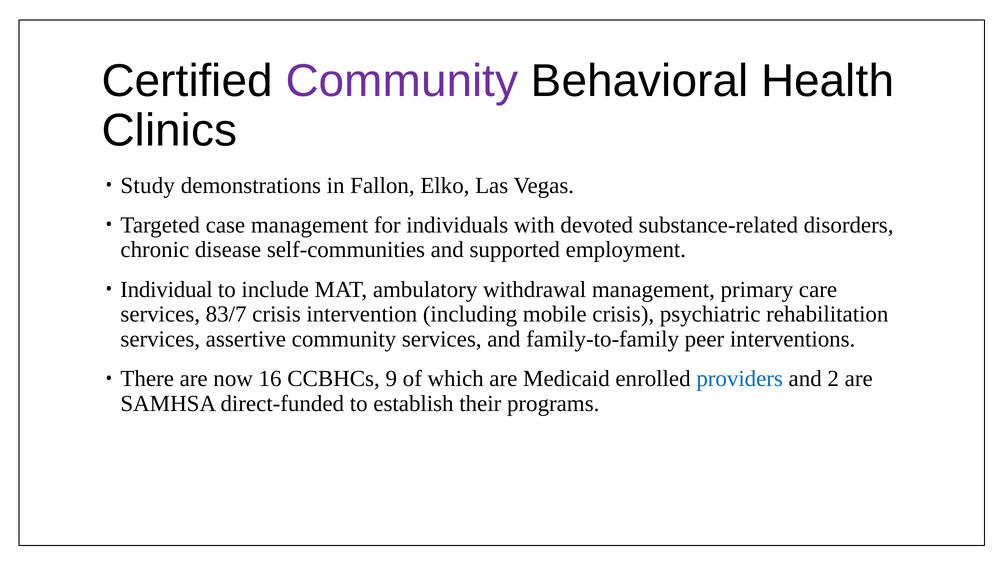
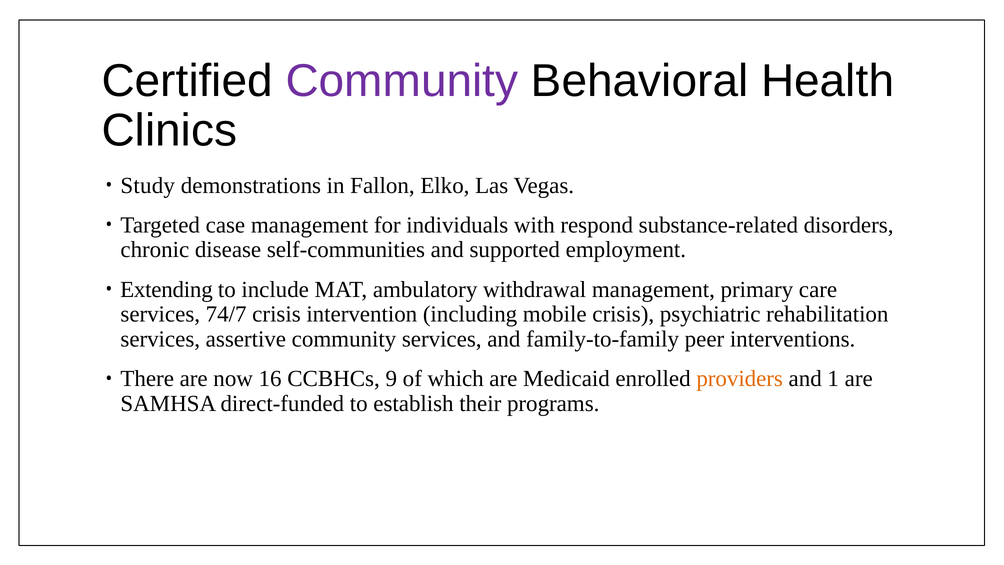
devoted: devoted -> respond (597, 225)
Individual: Individual -> Extending (166, 289)
83/7: 83/7 -> 74/7 (226, 314)
providers colour: blue -> orange (740, 378)
2: 2 -> 1 (833, 378)
